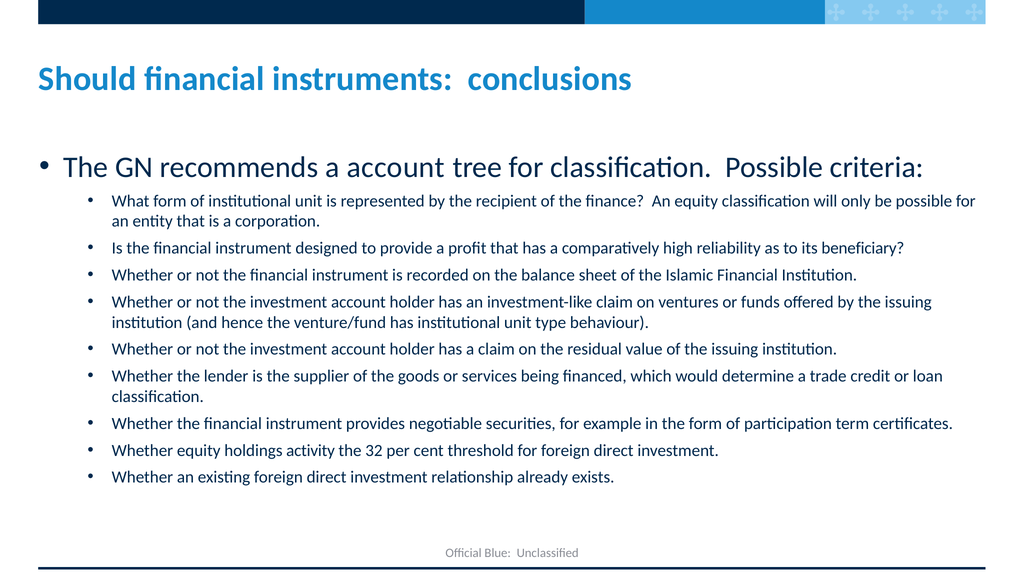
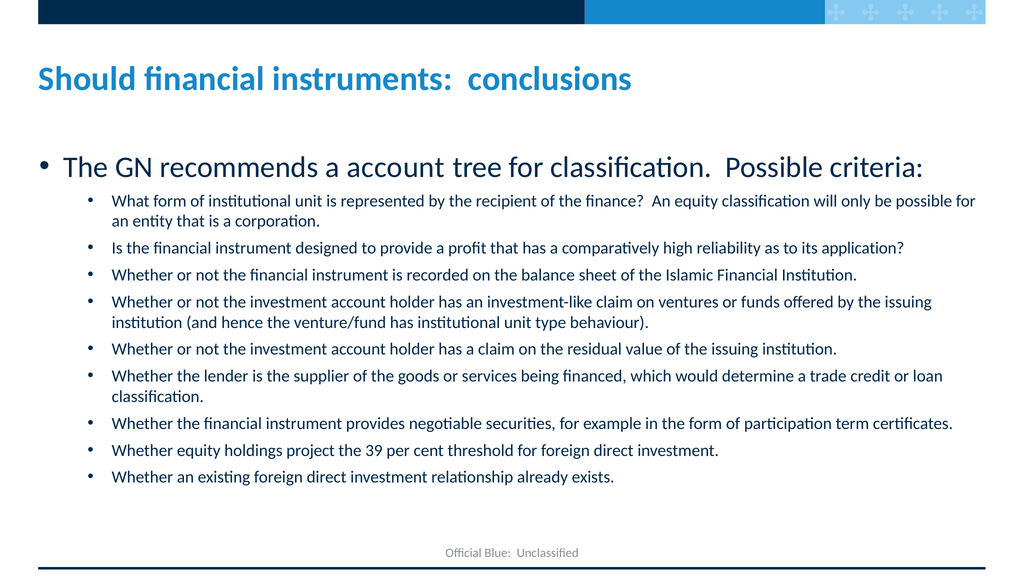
beneficiary: beneficiary -> application (863, 248)
activity: activity -> project (311, 450)
32: 32 -> 39 (374, 450)
